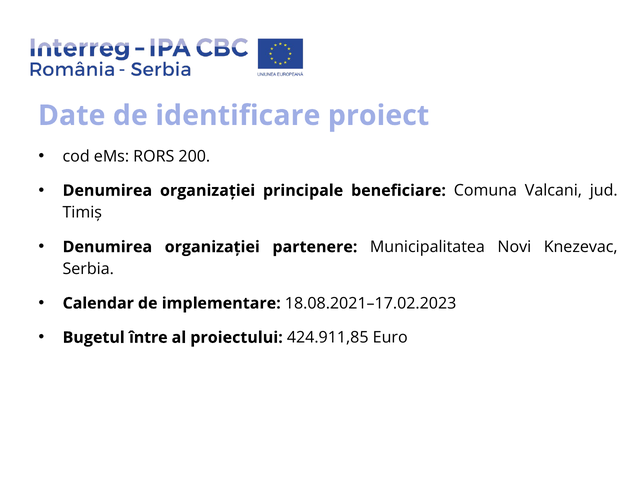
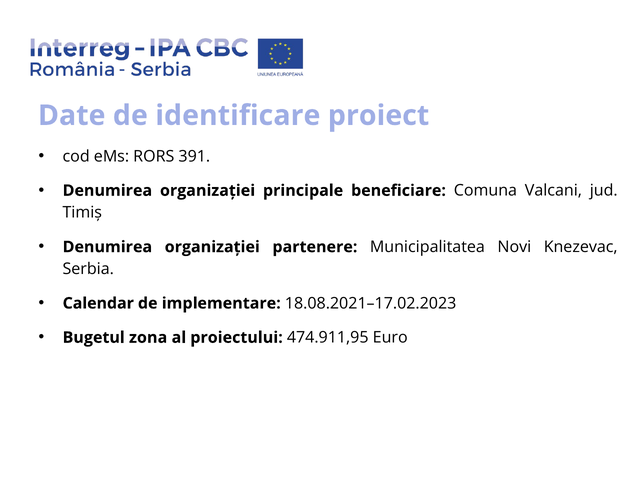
200: 200 -> 391 (194, 156)
între: între -> zona (148, 338)
424.911,85: 424.911,85 -> 474.911,95 (328, 338)
